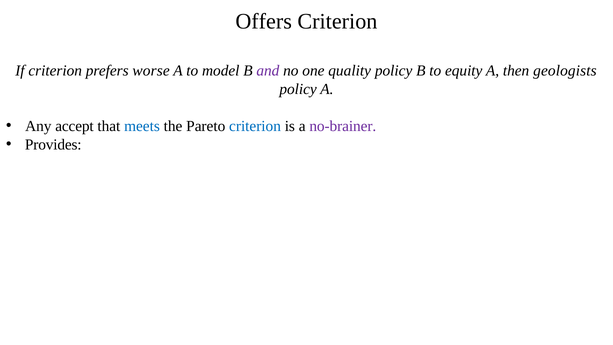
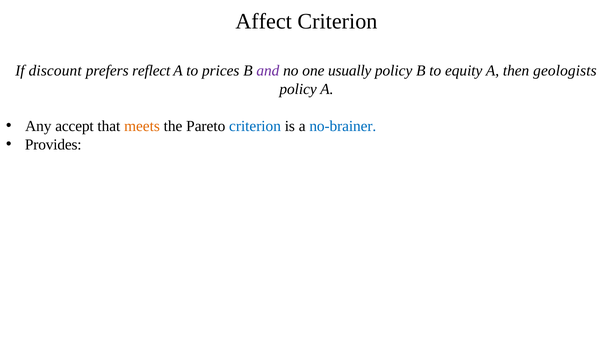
Offers: Offers -> Affect (264, 22)
If criterion: criterion -> discount (55, 71)
worse: worse -> reflect (151, 71)
model: model -> prices (221, 71)
quality: quality -> usually (350, 71)
meets colour: blue -> orange (142, 126)
no-brainer colour: purple -> blue (343, 126)
